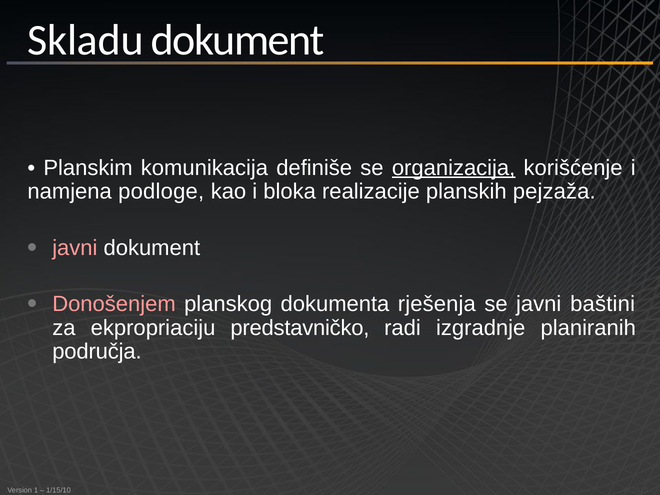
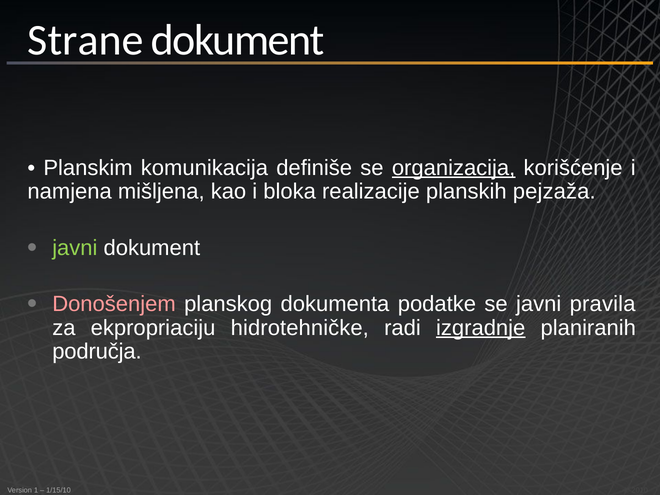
Skladu: Skladu -> Strane (85, 40)
podloge: podloge -> mišljena (161, 192)
javni colour: pink -> light green (75, 248)
rješenja: rješenja -> podatke (437, 304)
baštini: baštini -> pravila (603, 304)
predstavničko: predstavničko -> hidrotehničke (300, 328)
izgradnje underline: none -> present (481, 328)
